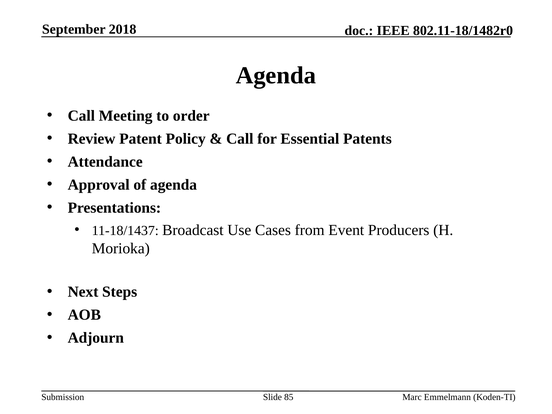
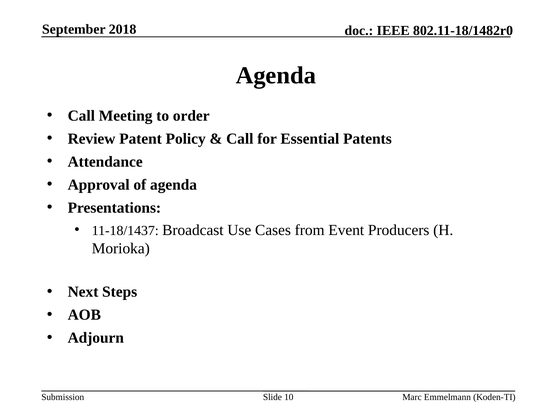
85: 85 -> 10 (289, 397)
